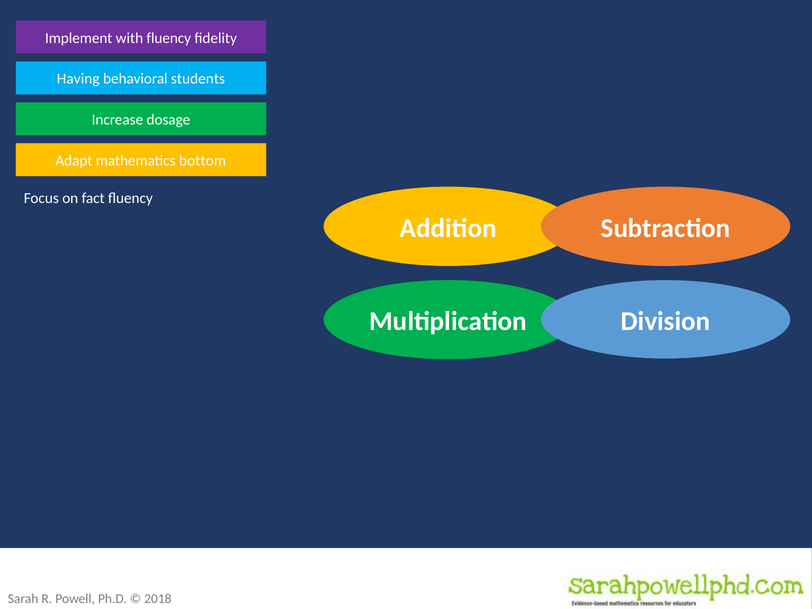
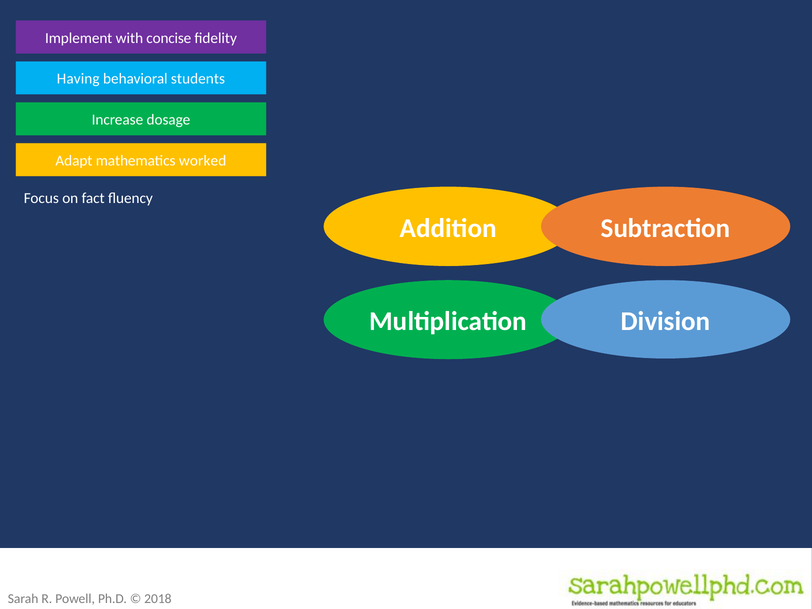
with fluency: fluency -> concise (169, 38)
bottom: bottom -> worked (203, 161)
